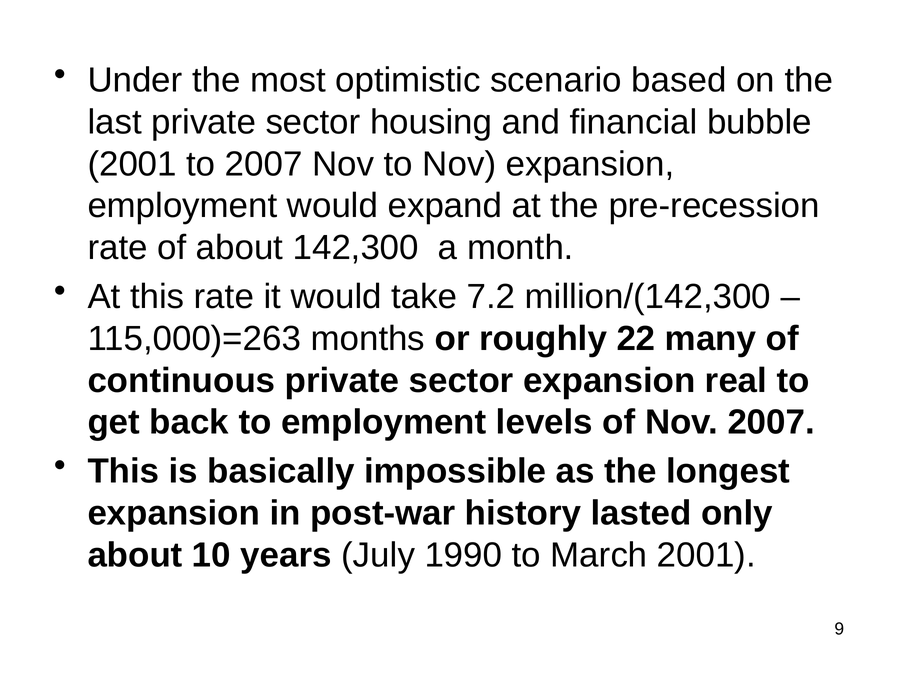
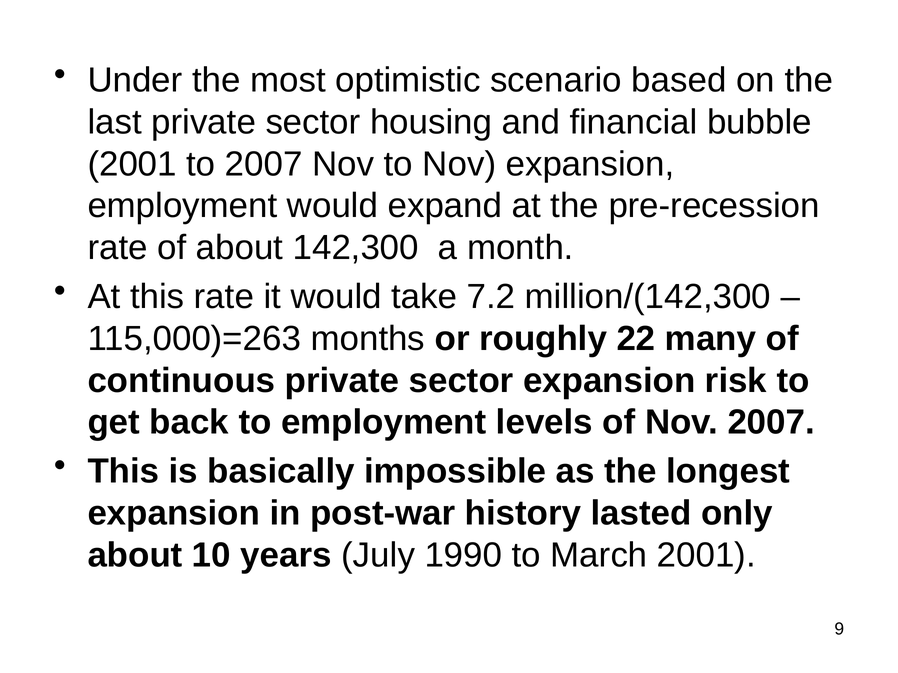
real: real -> risk (736, 381)
